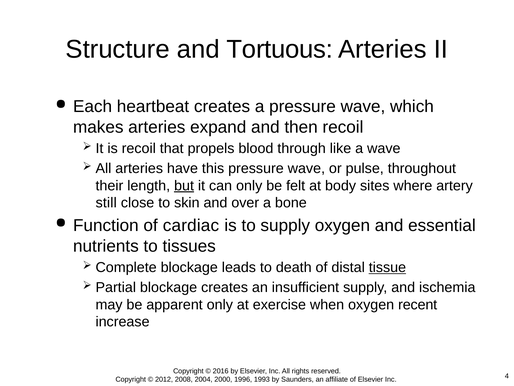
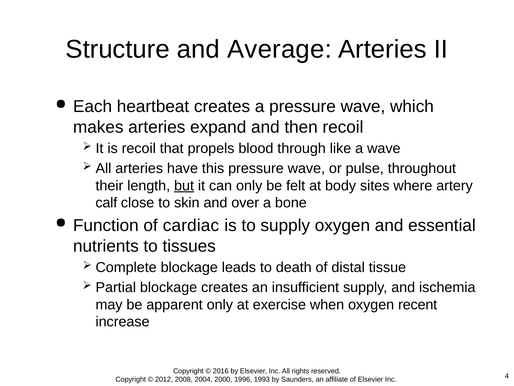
Tortuous: Tortuous -> Average (280, 49)
still: still -> calf (106, 203)
tissue underline: present -> none (387, 267)
